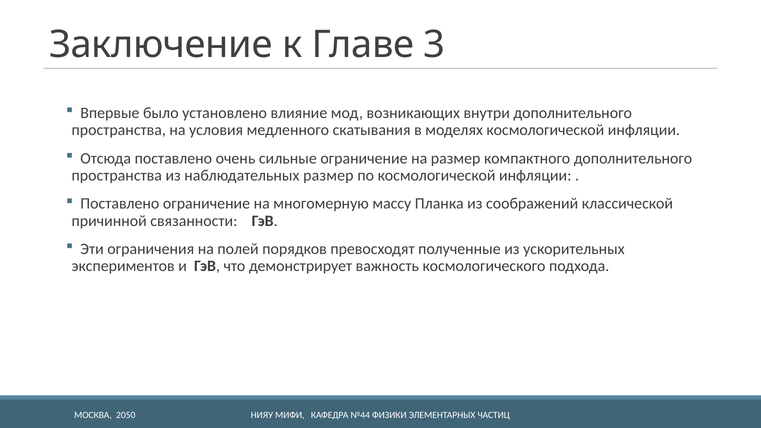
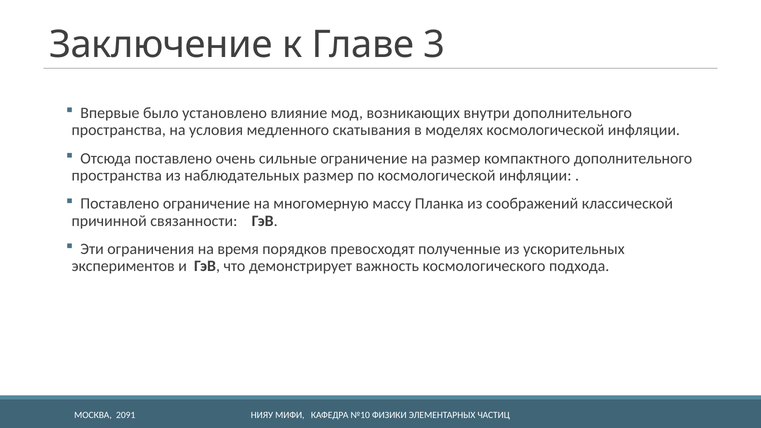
полей: полей -> время (238, 249)
2050: 2050 -> 2091 (126, 415)
№44: №44 -> №10 (360, 415)
